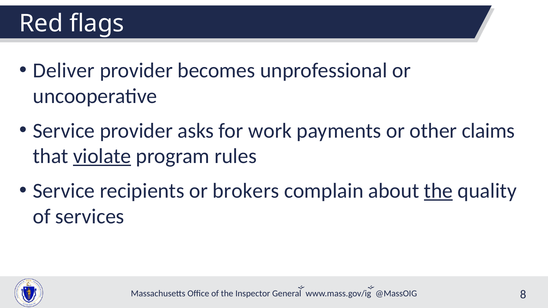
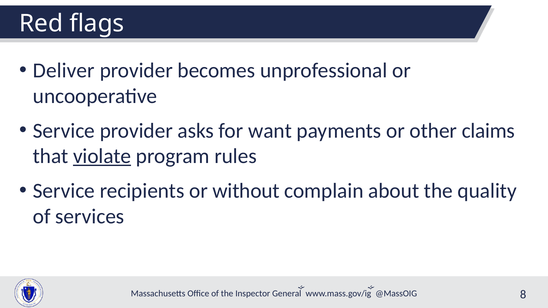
work: work -> want (270, 131)
brokers: brokers -> without (246, 191)
the underline: present -> none (438, 191)
